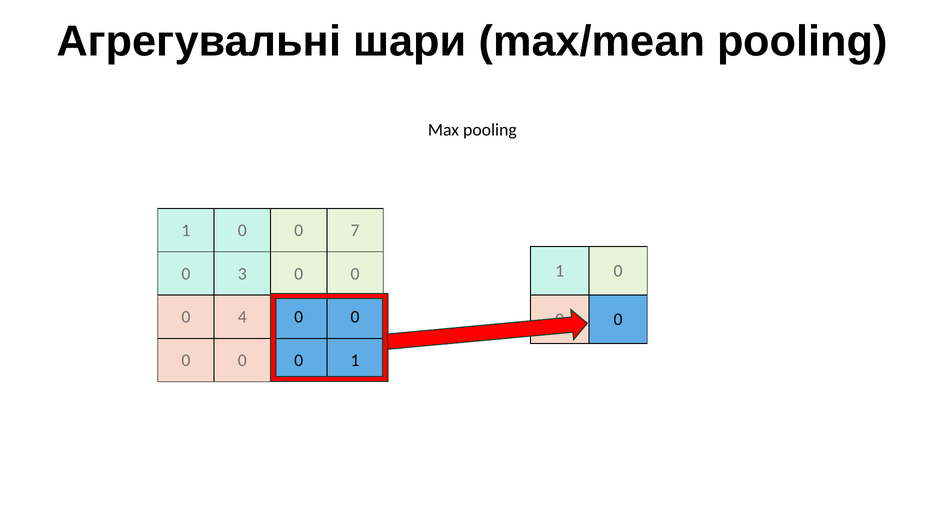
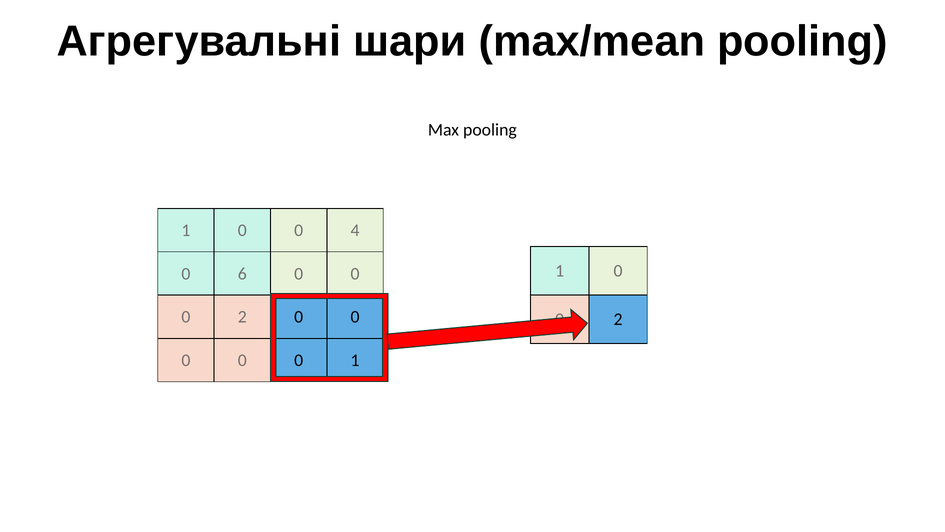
7: 7 -> 4 (355, 230)
3: 3 -> 6 (242, 273)
4: 4 -> 2 (242, 317)
0: 0 -> 2 (618, 319)
